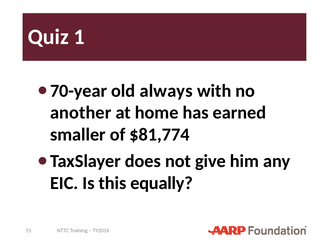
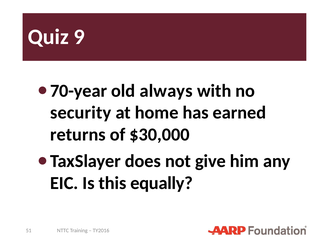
1: 1 -> 9 (79, 37)
another: another -> security (81, 113)
smaller: smaller -> returns (78, 135)
$81,774: $81,774 -> $30,000 (160, 135)
